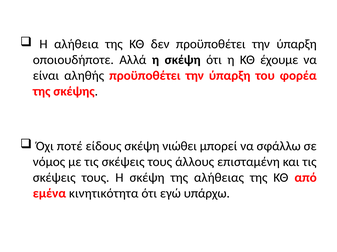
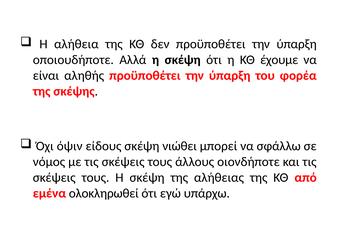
ποτέ: ποτέ -> όψιν (70, 147)
επισταμένη: επισταμένη -> οιονδήποτε (248, 162)
κινητικότητα: κινητικότητα -> ολοκληρωθεί (104, 194)
